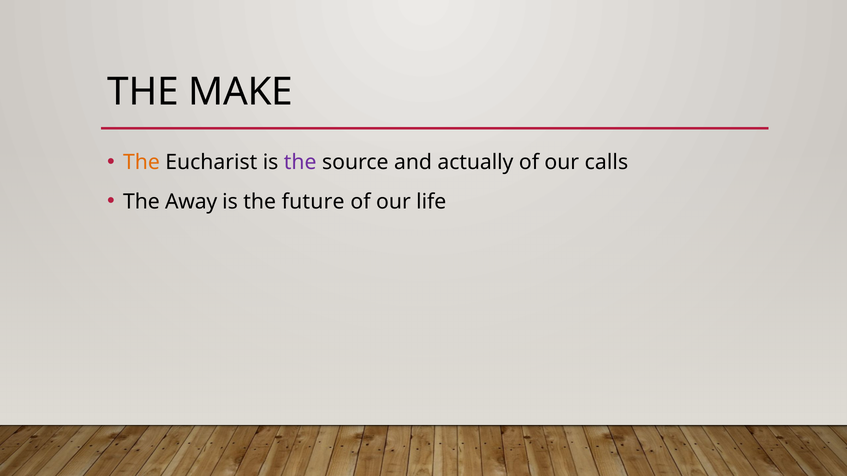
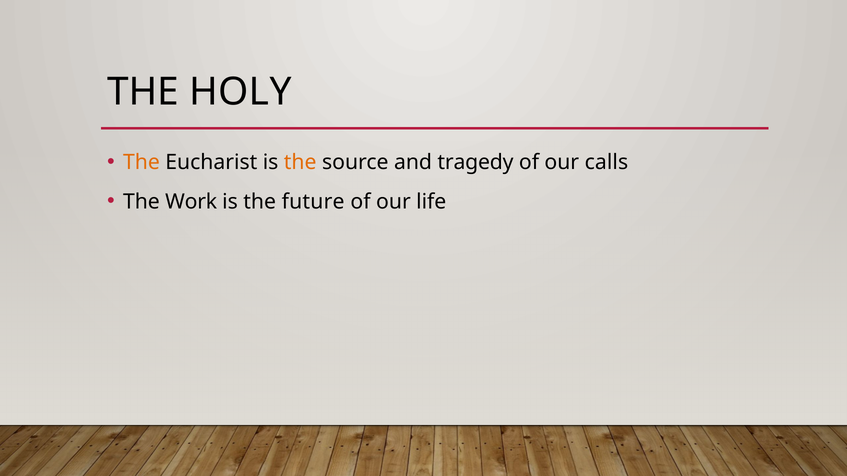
MAKE: MAKE -> HOLY (240, 92)
the colour: purple -> orange (300, 162)
actually: actually -> tragedy (475, 162)
Away: Away -> Work (191, 202)
